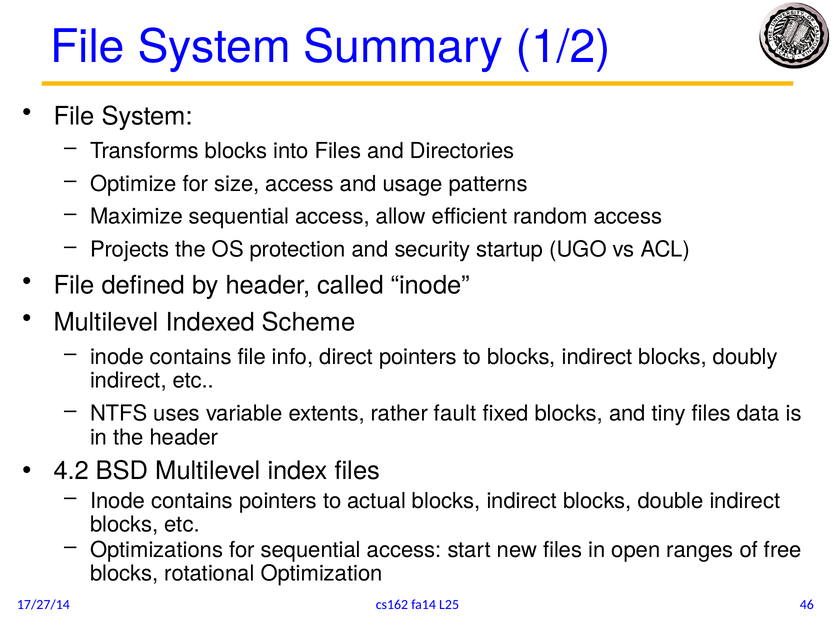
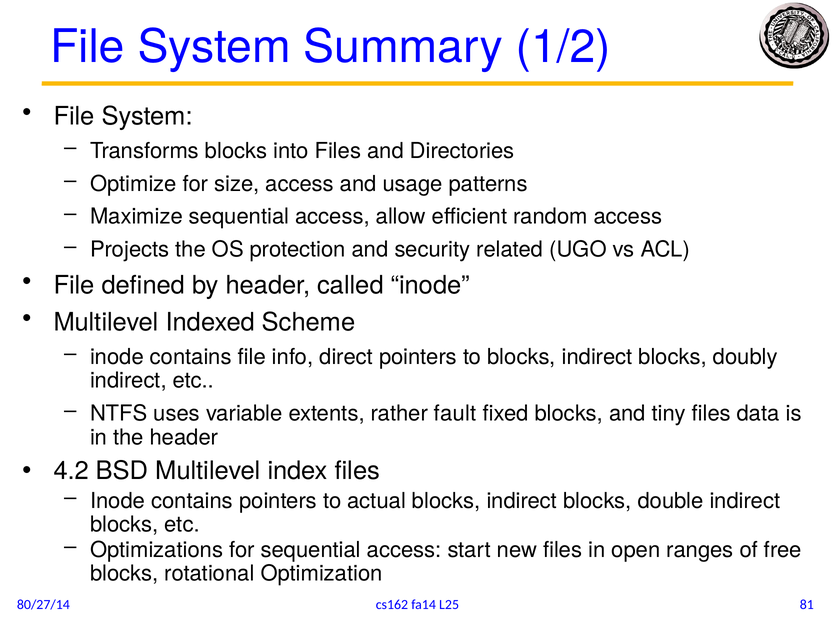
startup: startup -> related (510, 250)
46: 46 -> 81 (807, 605)
17/27/14: 17/27/14 -> 80/27/14 (43, 605)
